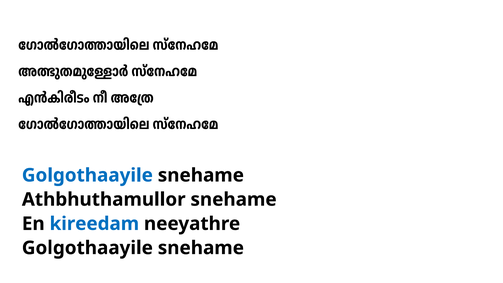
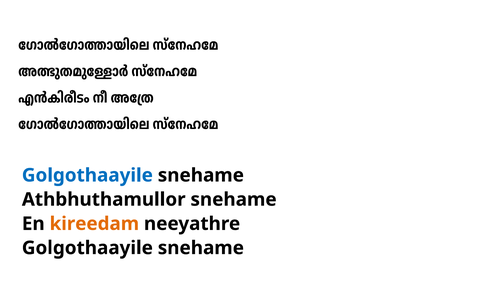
kireedam colour: blue -> orange (94, 224)
